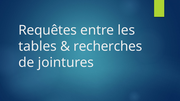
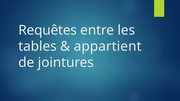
recherches: recherches -> appartient (108, 46)
